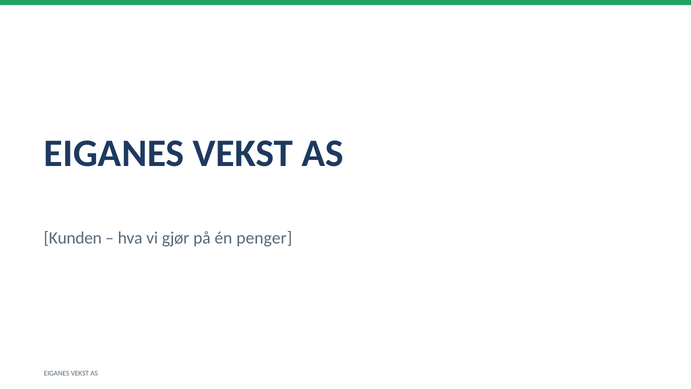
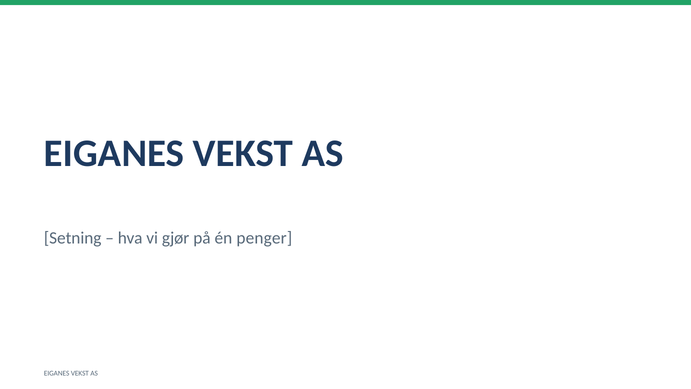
Kunden: Kunden -> Setning (73, 238)
